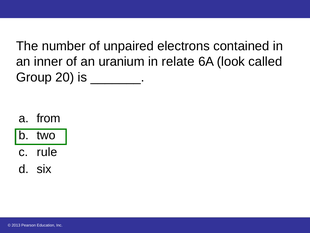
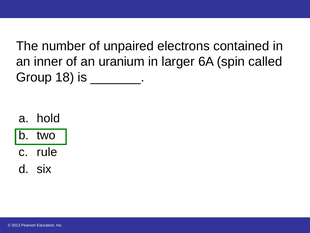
relate: relate -> larger (178, 62)
look: look -> spin (231, 62)
20: 20 -> 18 (65, 77)
from: from -> hold (48, 118)
